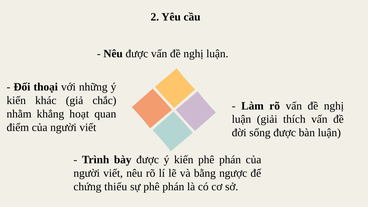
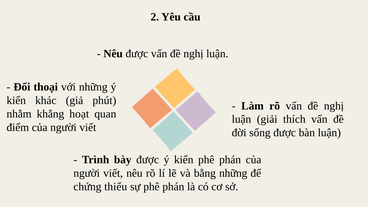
chắc: chắc -> phút (104, 100)
bằng ngược: ngược -> những (233, 173)
